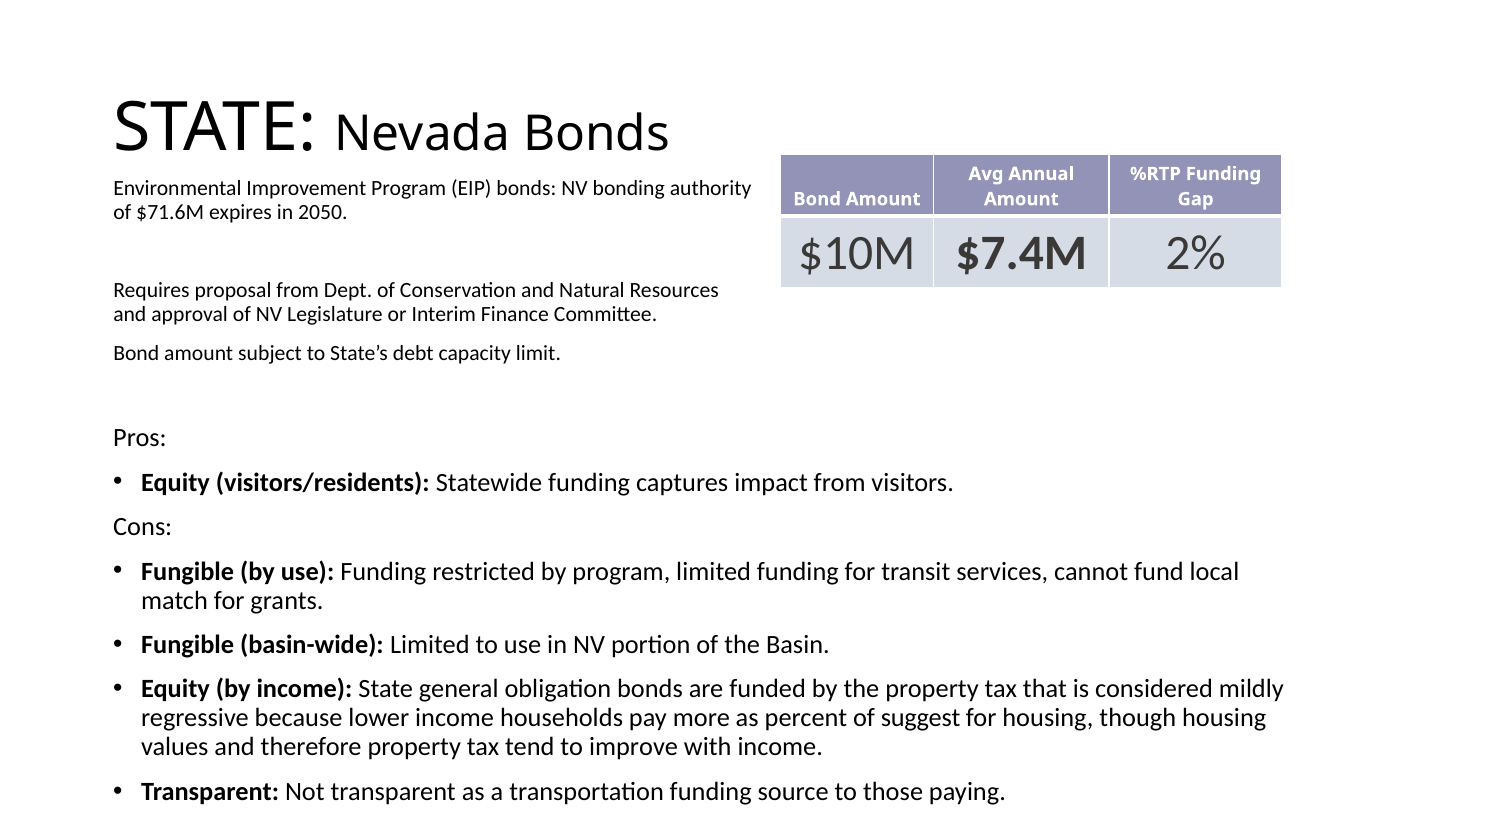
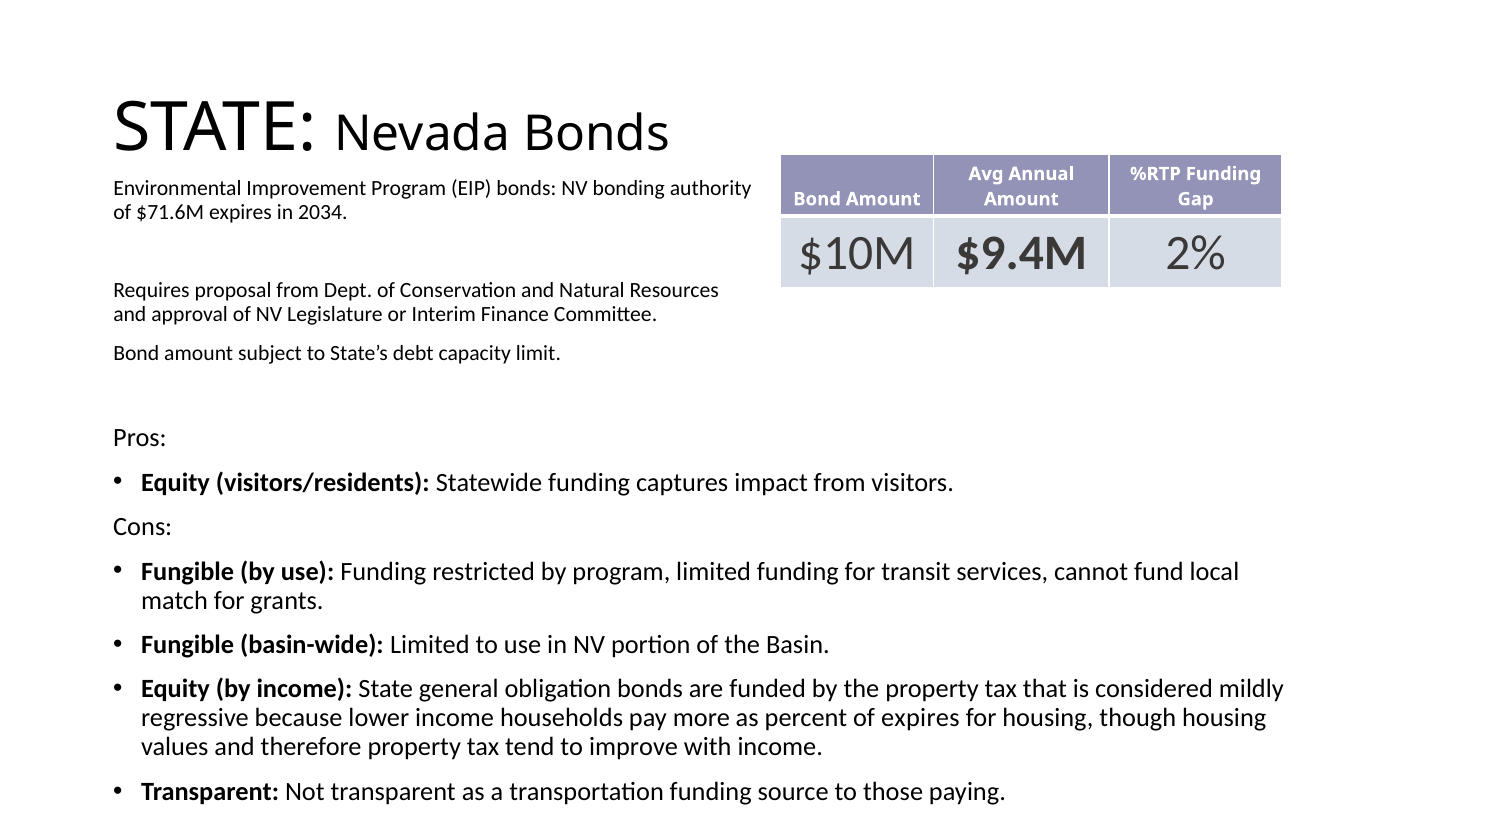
2050: 2050 -> 2034 (323, 212)
$7.4M: $7.4M -> $9.4M (1021, 253)
of suggest: suggest -> expires (920, 718)
